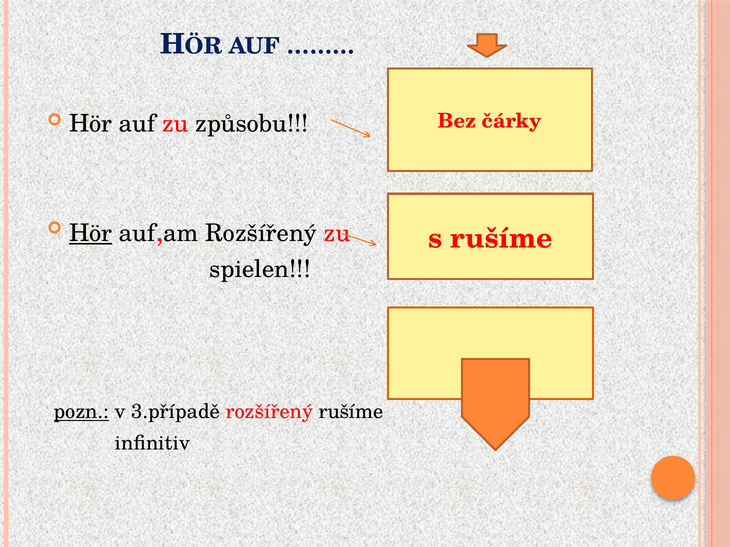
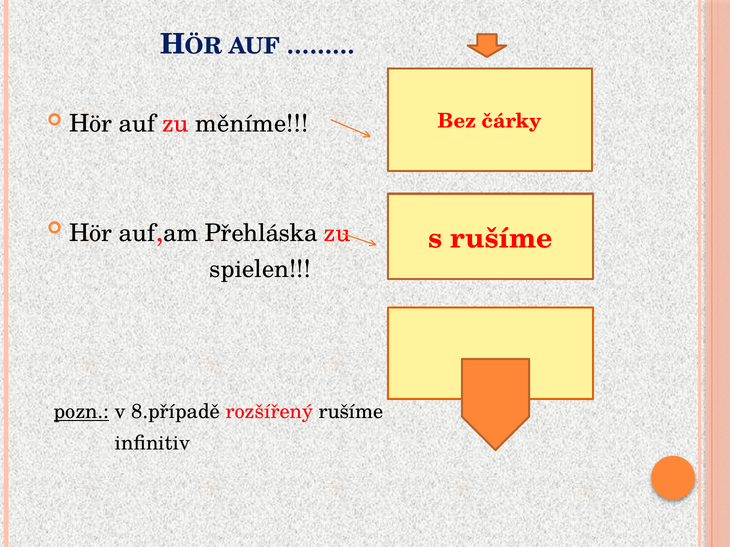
způsobu: způsobu -> měníme (252, 124)
Hör underline: present -> none (91, 233)
Rozšířený: Rozšířený -> Přehláska (261, 233)
3.případě: 3.případě -> 8.případě (176, 412)
